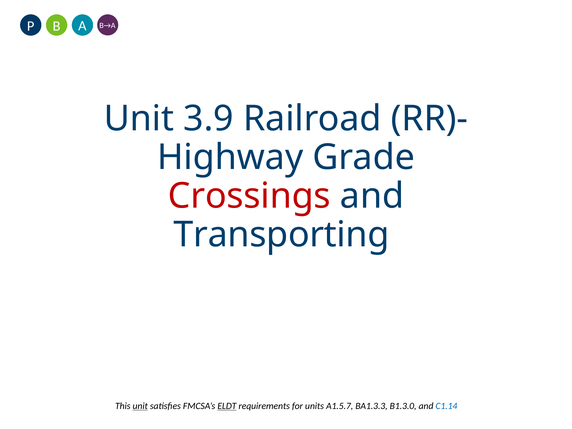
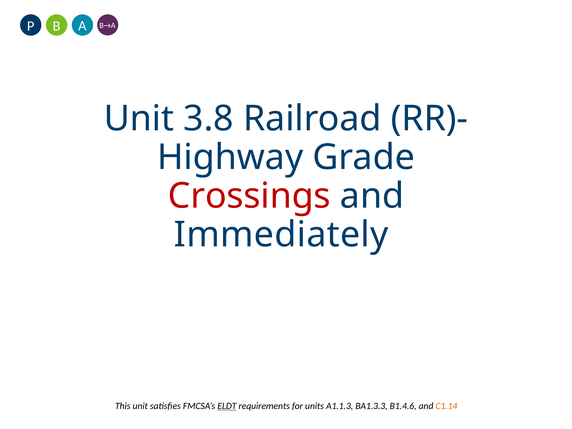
3.9: 3.9 -> 3.8 (209, 119)
Transporting: Transporting -> Immediately (281, 235)
unit underline: present -> none (140, 406)
A1.5.7: A1.5.7 -> A1.1.3 (340, 406)
B1.3.0: B1.3.0 -> B1.4.6 (403, 406)
C1.14 colour: blue -> orange (446, 406)
